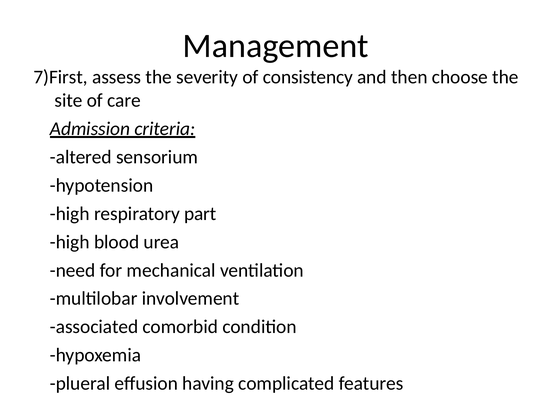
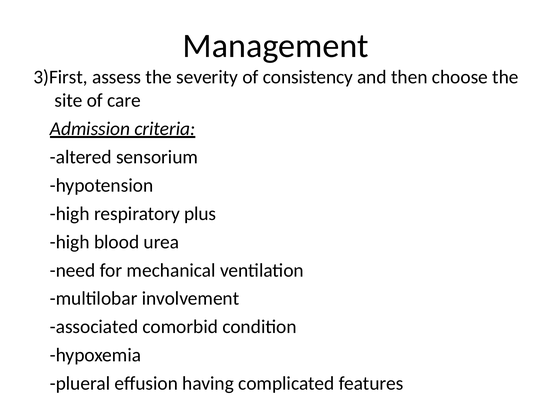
7)First: 7)First -> 3)First (61, 77)
part: part -> plus (200, 213)
